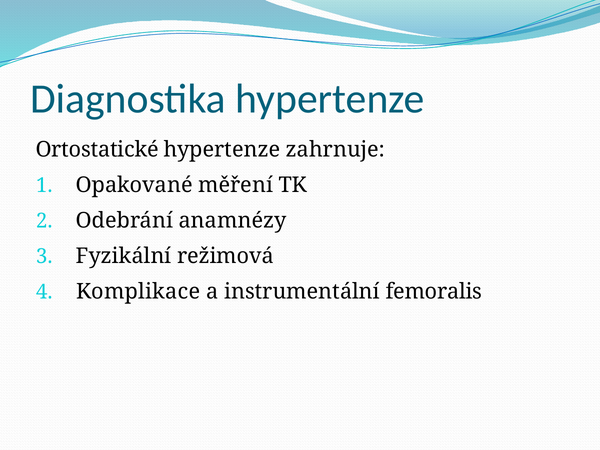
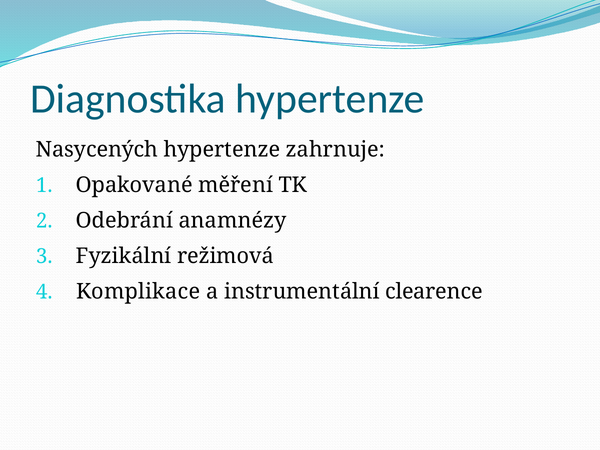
Ortostatické: Ortostatické -> Nasycených (97, 150)
femoralis: femoralis -> clearence (434, 292)
